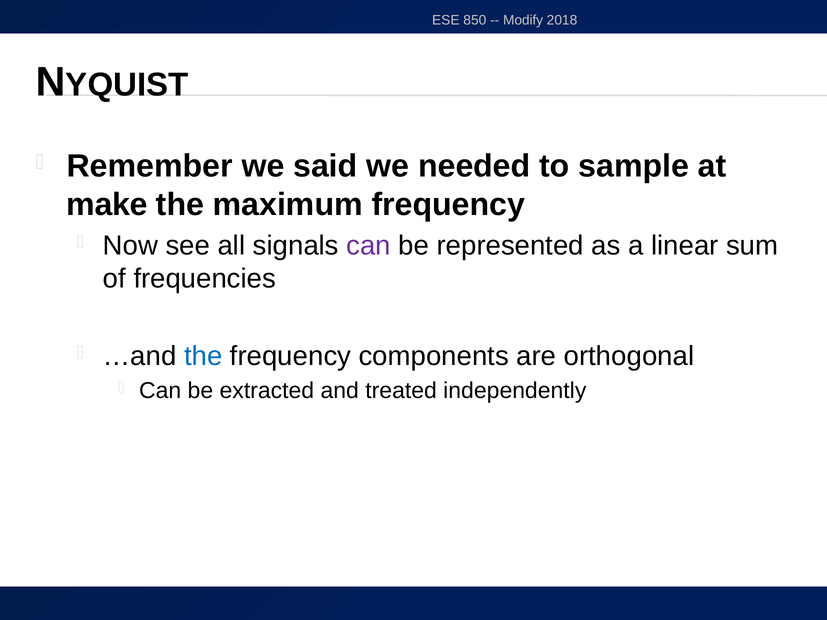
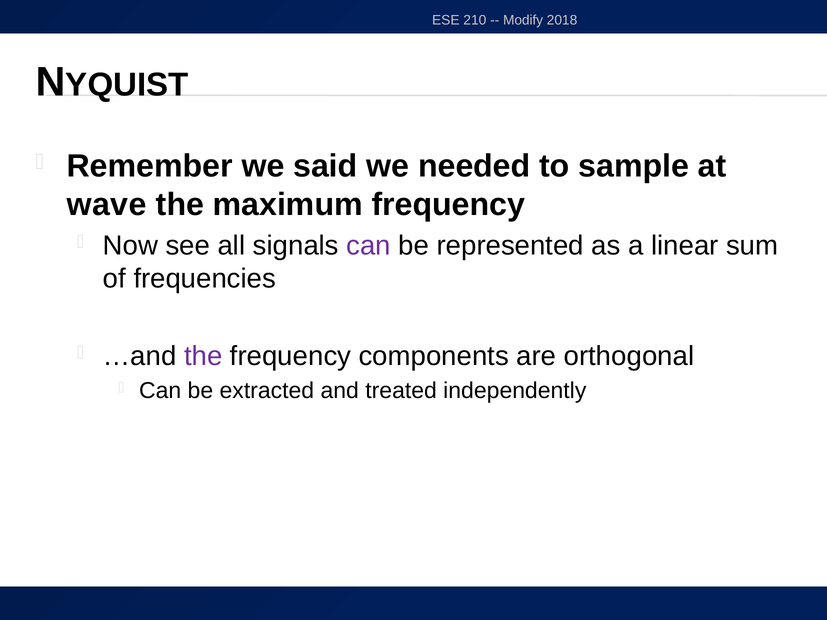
850: 850 -> 210 (475, 20)
make: make -> wave (107, 205)
the colour: blue -> purple (203, 356)
